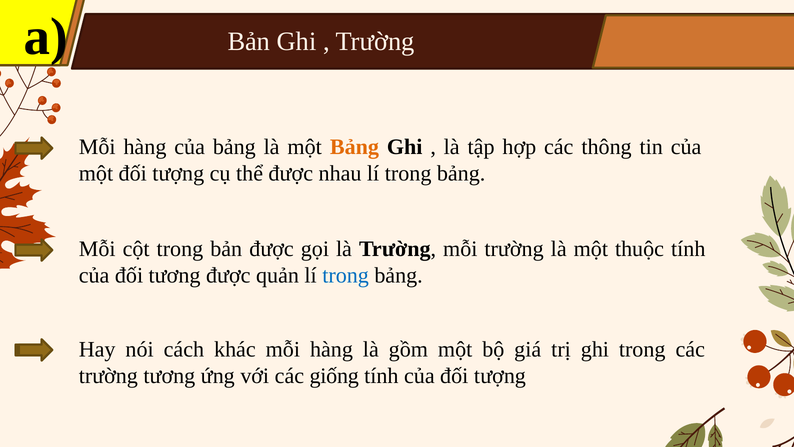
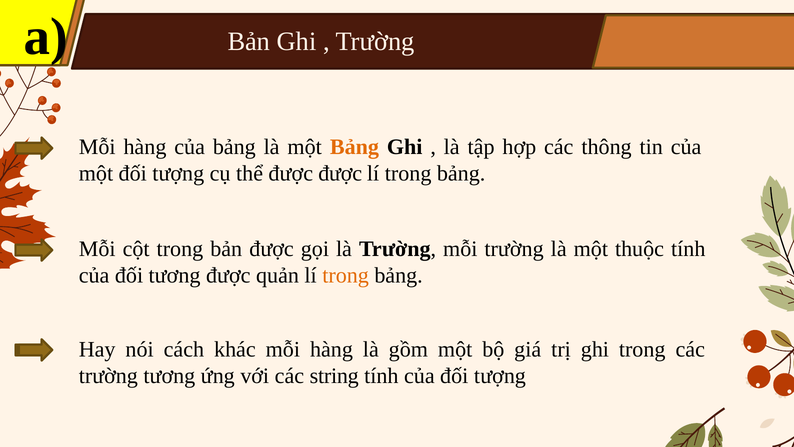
được nhau: nhau -> được (340, 173)
trong colour: blue -> orange (346, 275)
giống: giống -> string (334, 376)
